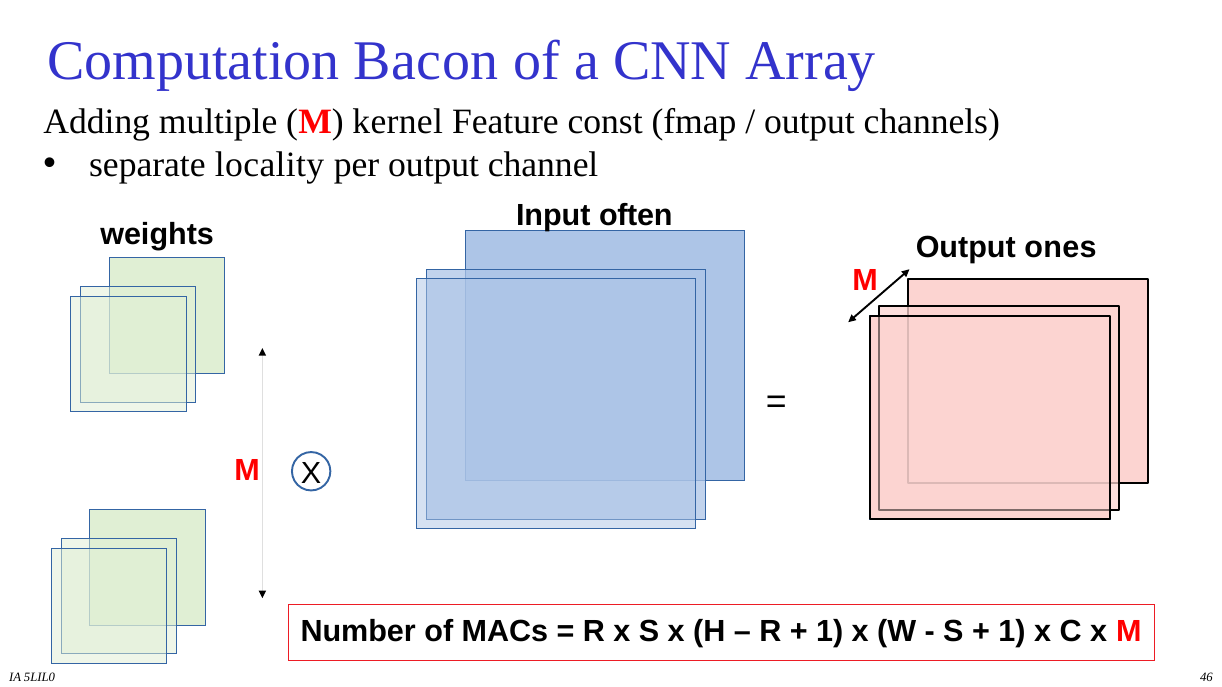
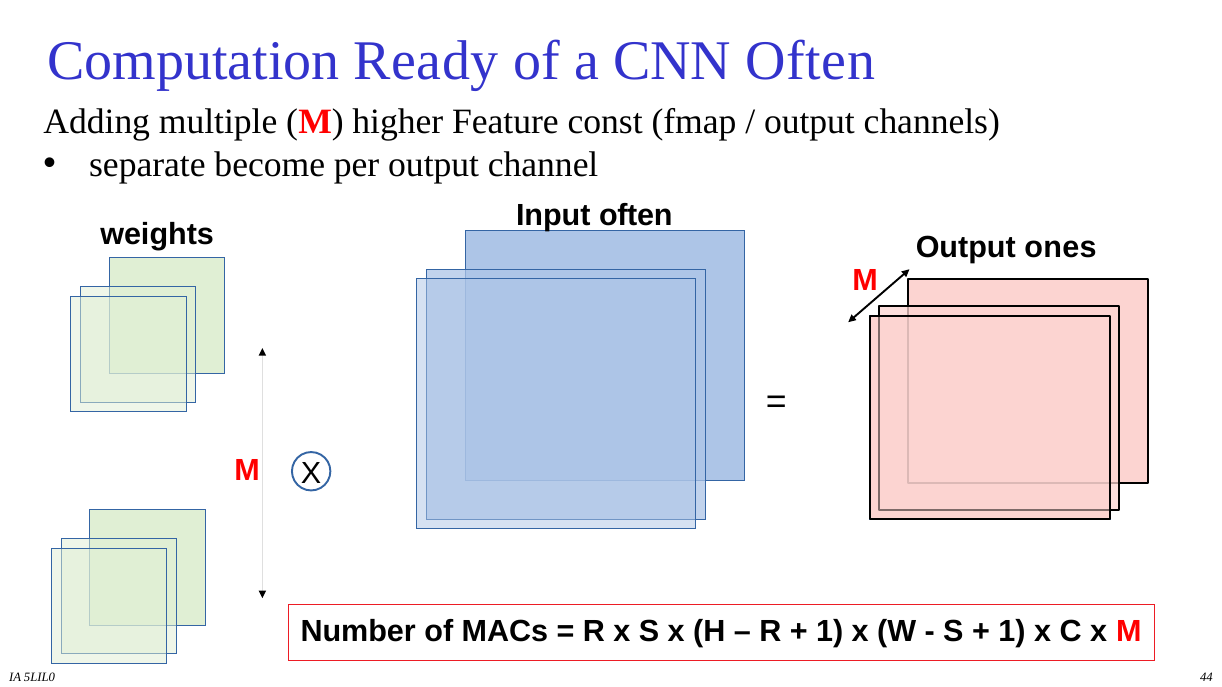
Bacon: Bacon -> Ready (426, 61)
CNN Array: Array -> Often (810, 61)
kernel: kernel -> higher (398, 122)
locality: locality -> become (270, 164)
46: 46 -> 44 (1207, 678)
